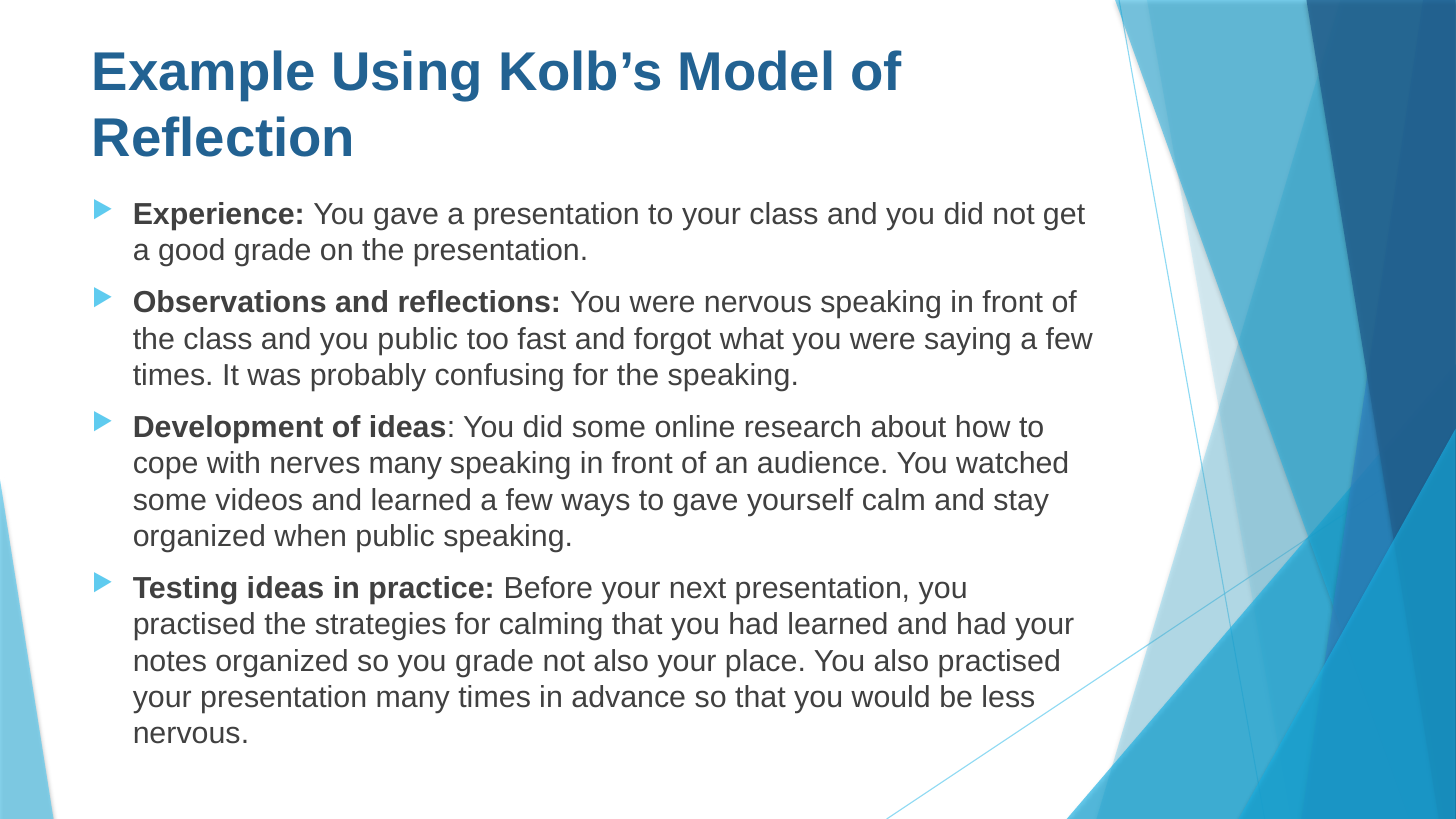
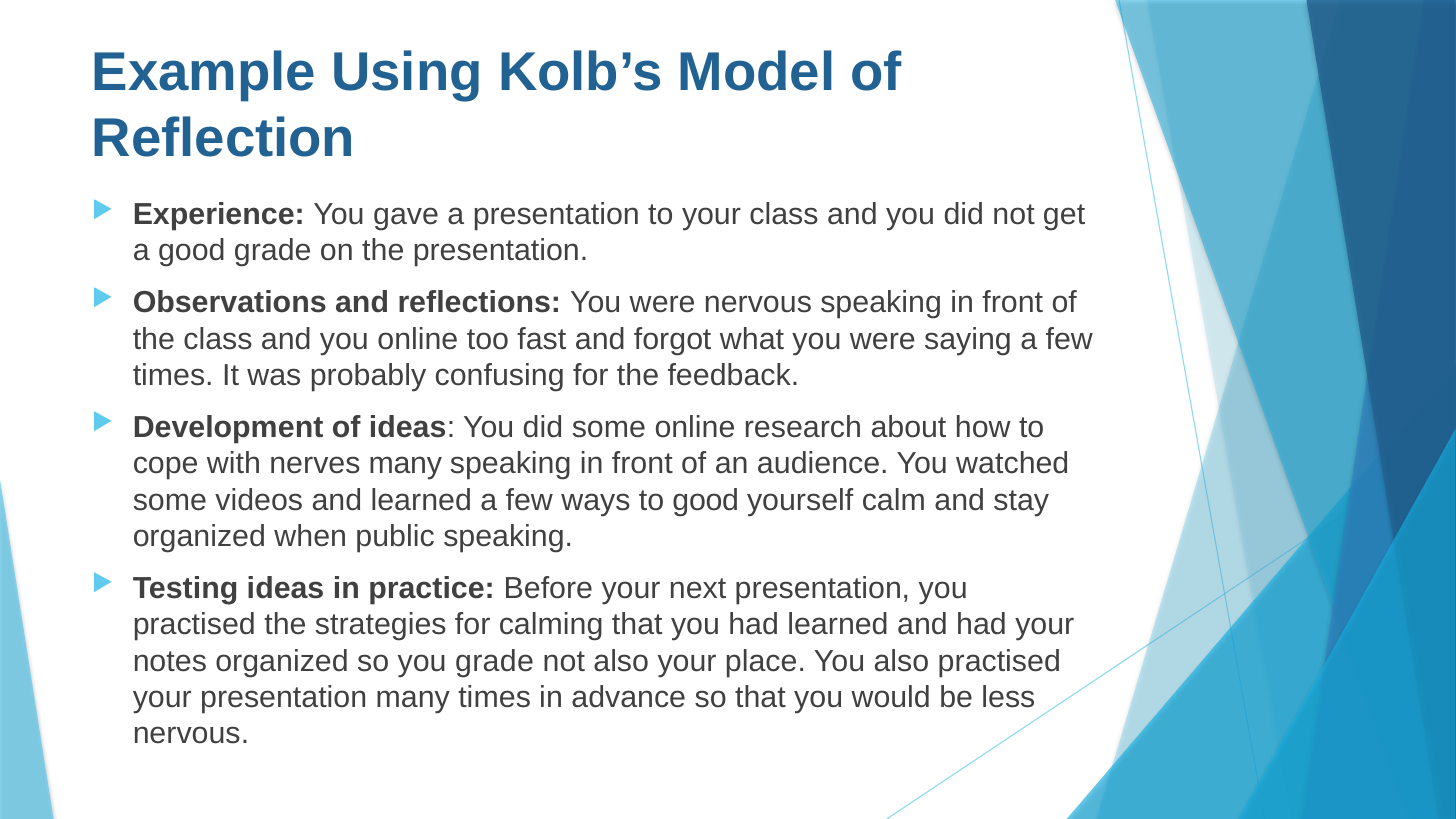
you public: public -> online (418, 339)
the speaking: speaking -> feedback (733, 375)
to gave: gave -> good (706, 500)
